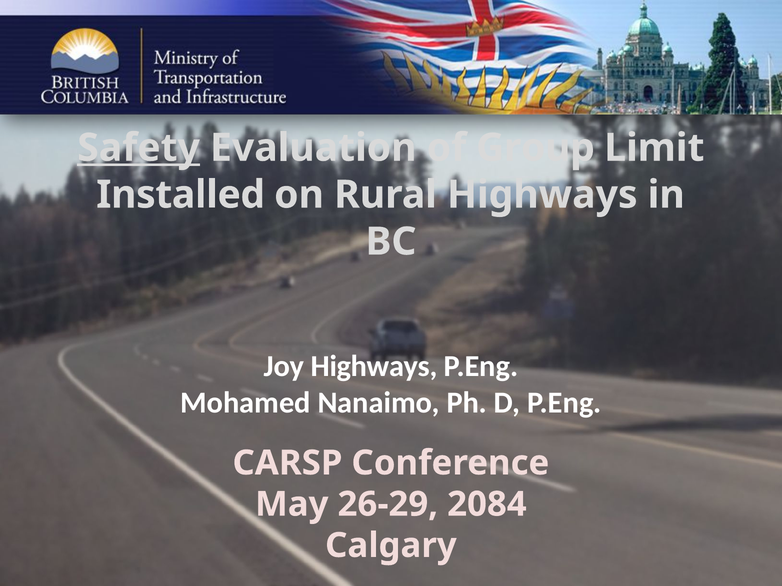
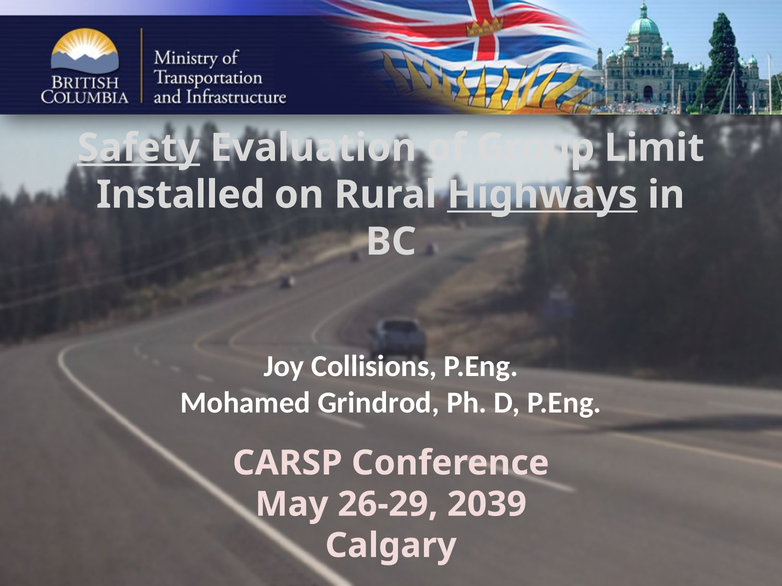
Highways underline: none -> present (542, 195)
Joy Highways: Highways -> Collisions (374, 366)
Nanaimo: Nanaimo -> Grindrod (379, 403)
2084: 2084 -> 2039 (487, 505)
